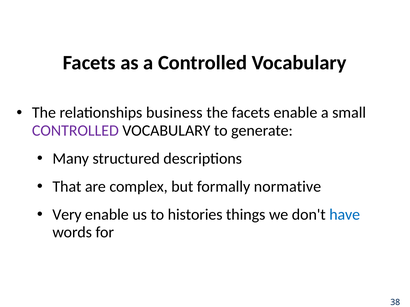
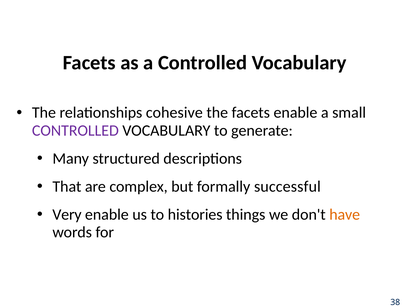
business: business -> cohesive (174, 113)
normative: normative -> successful (287, 187)
have colour: blue -> orange (345, 215)
